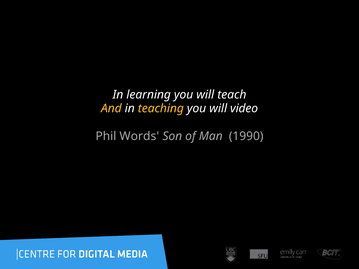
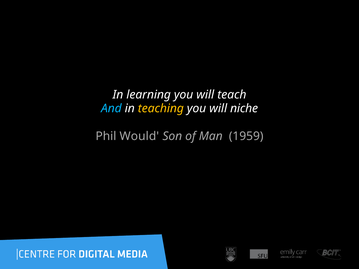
And colour: yellow -> light blue (111, 109)
video: video -> niche (244, 109)
Words: Words -> Would (139, 136)
1990: 1990 -> 1959 (246, 136)
